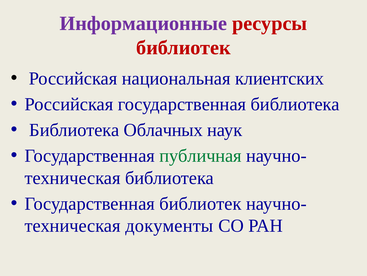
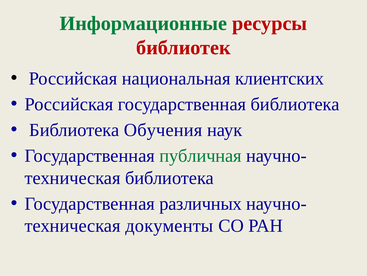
Информационные colour: purple -> green (143, 23)
Облачных: Облачных -> Обучения (163, 130)
Государственная библиотек: библиотек -> различных (201, 203)
